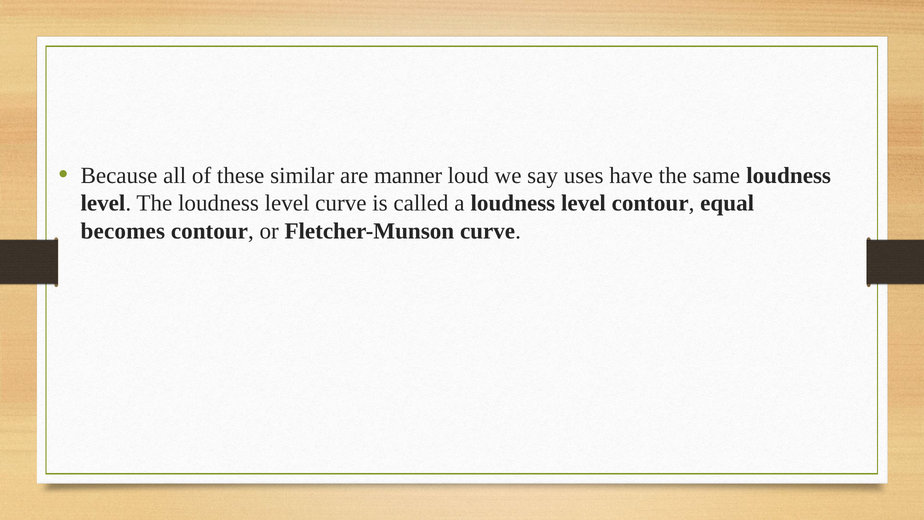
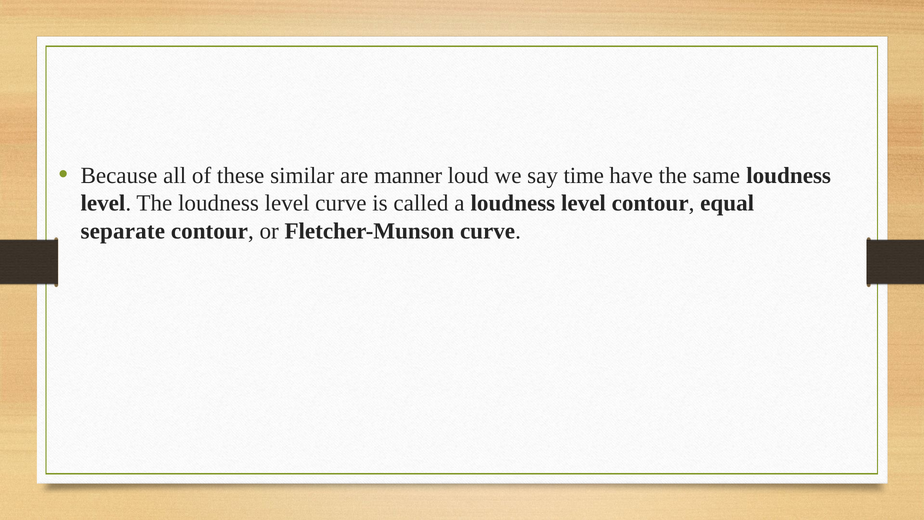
uses: uses -> time (584, 175)
becomes: becomes -> separate (123, 231)
